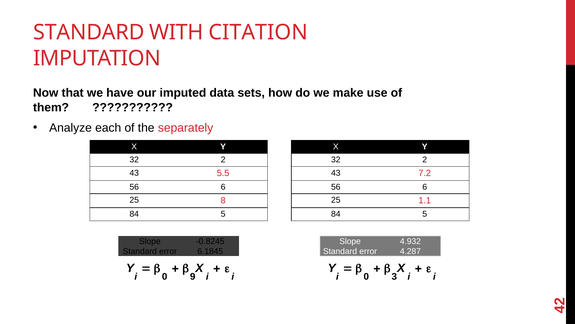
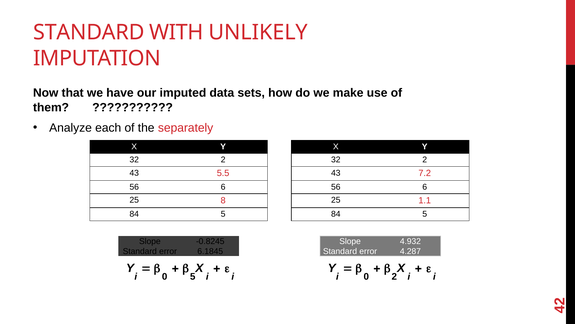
CITATION: CITATION -> UNLIKELY (258, 32)
0 9: 9 -> 5 (193, 276)
0 3: 3 -> 2 (394, 276)
